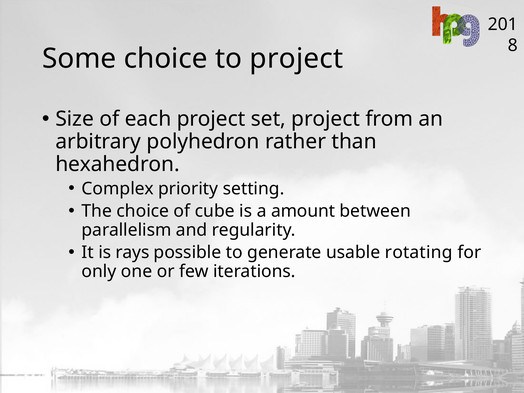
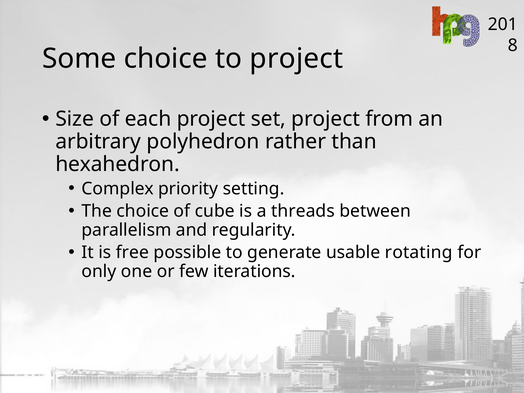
amount: amount -> threads (303, 211)
rays: rays -> free (132, 252)
